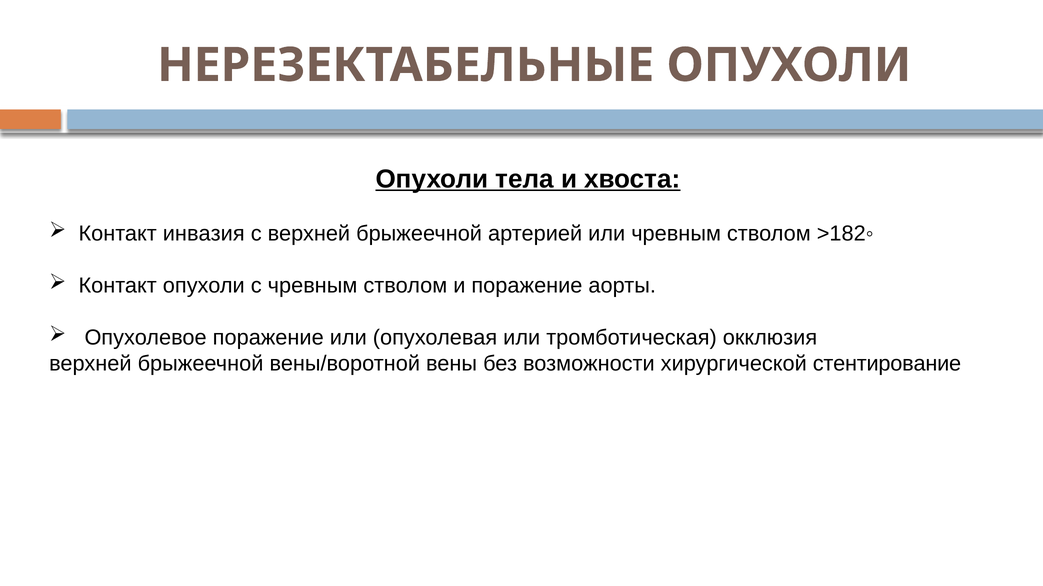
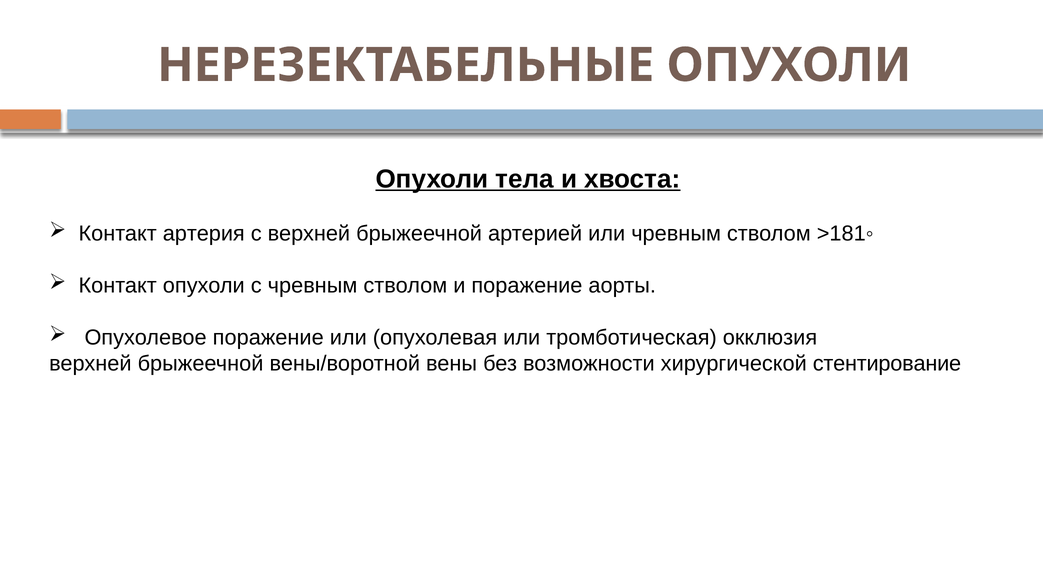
инвазия: инвазия -> артерия (204, 234)
>182◦: >182◦ -> >181◦ (845, 234)
